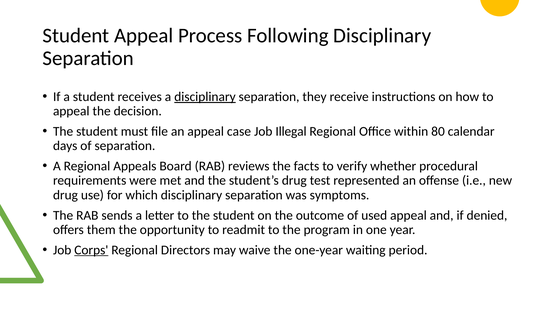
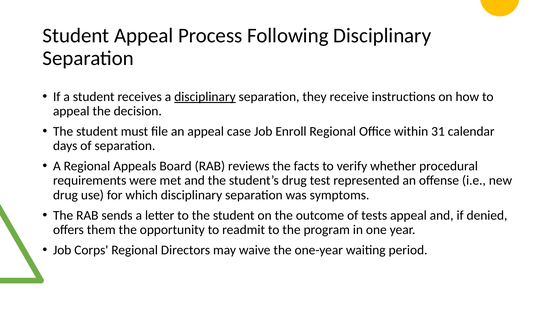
Illegal: Illegal -> Enroll (291, 131)
80: 80 -> 31 (438, 131)
used: used -> tests (374, 215)
Corps underline: present -> none (91, 250)
